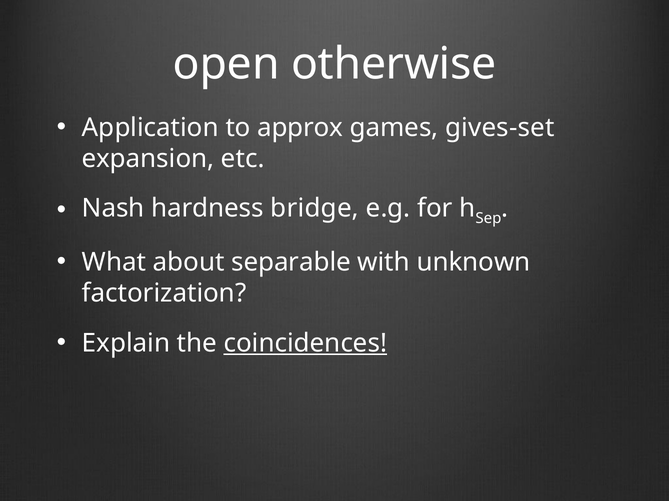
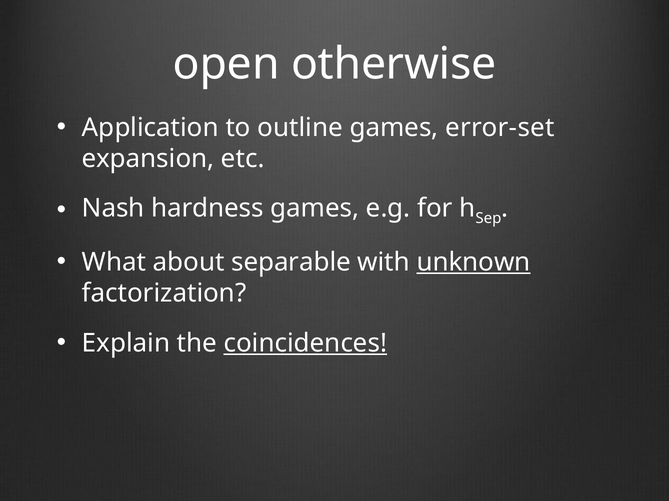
approx: approx -> outline (300, 128)
gives-set: gives-set -> error-set (500, 128)
hardness bridge: bridge -> games (315, 209)
unknown underline: none -> present (474, 263)
